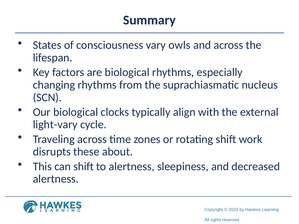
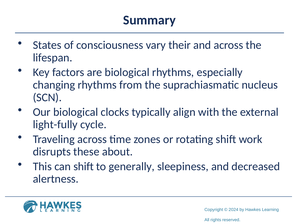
owls: owls -> their (180, 45)
light-vary: light-vary -> light-fully (55, 125)
to alertness: alertness -> generally (132, 167)
